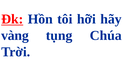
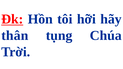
vàng: vàng -> thân (15, 36)
